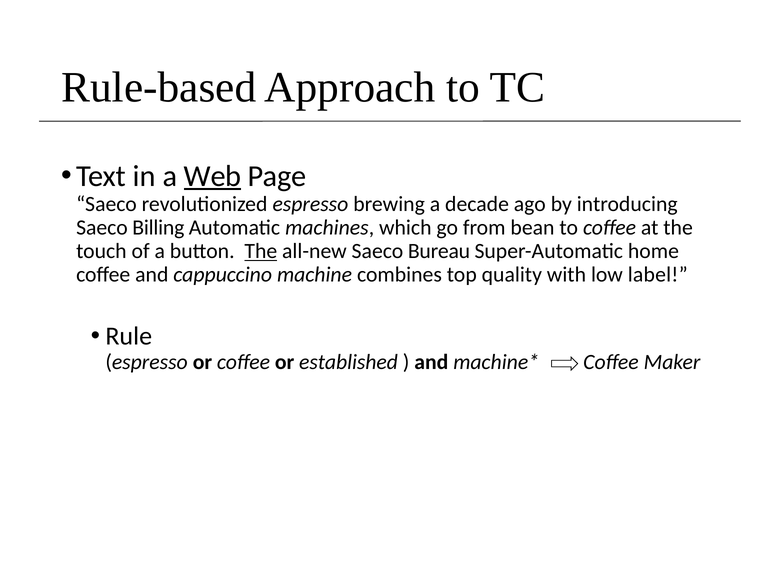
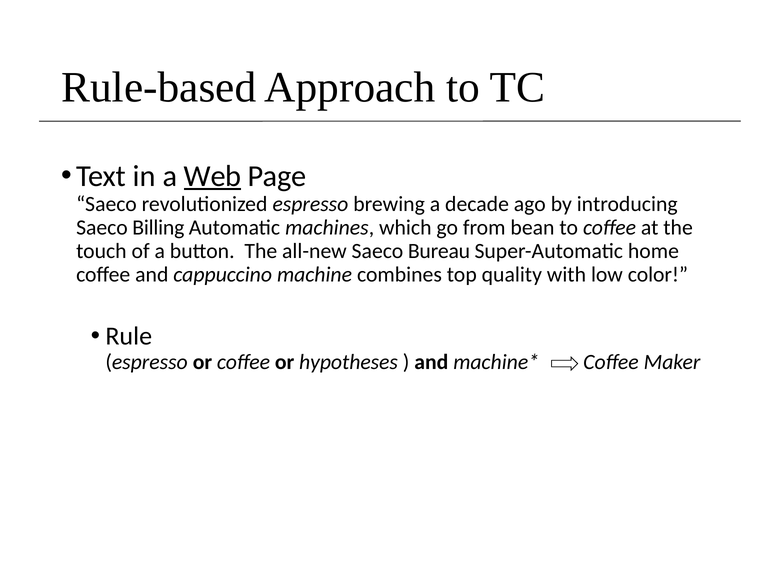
The underline: present -> none (261, 251)
label: label -> color (658, 275)
established: established -> hypotheses (348, 362)
